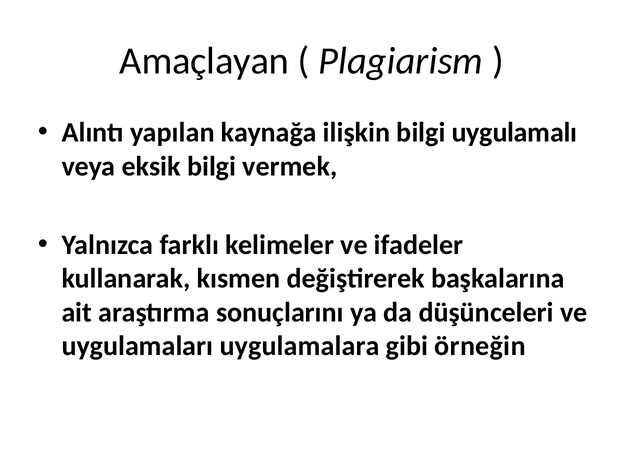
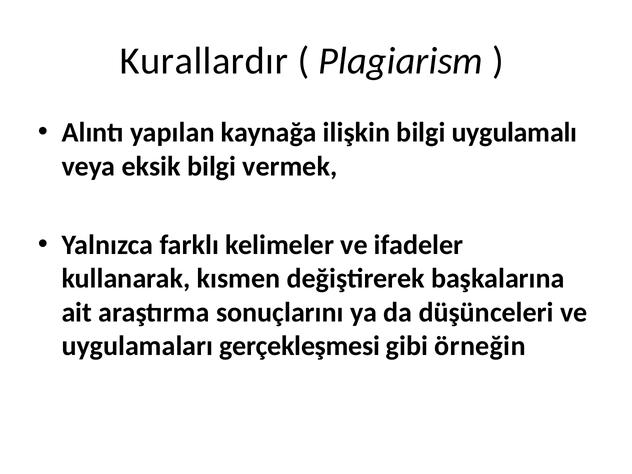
Amaçlayan: Amaçlayan -> Kurallardır (204, 61)
uygulamalara: uygulamalara -> gerçekleşmesi (300, 346)
